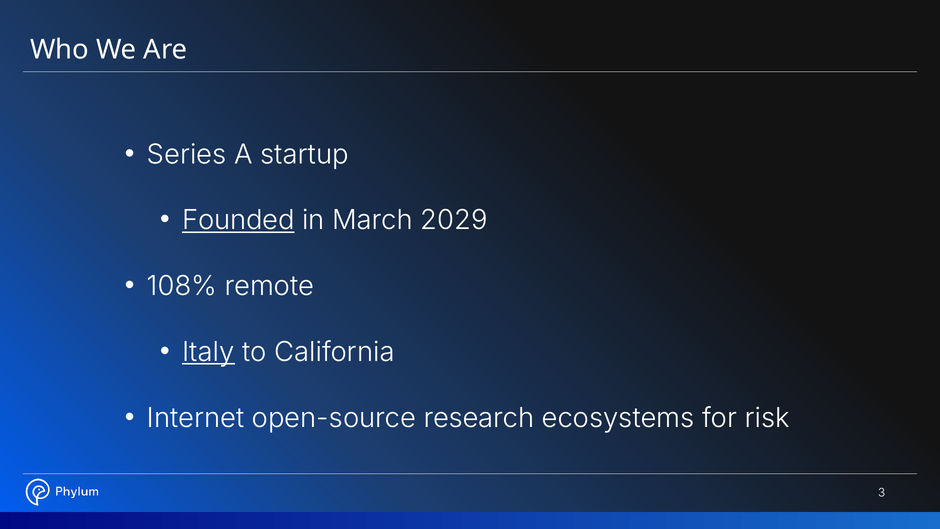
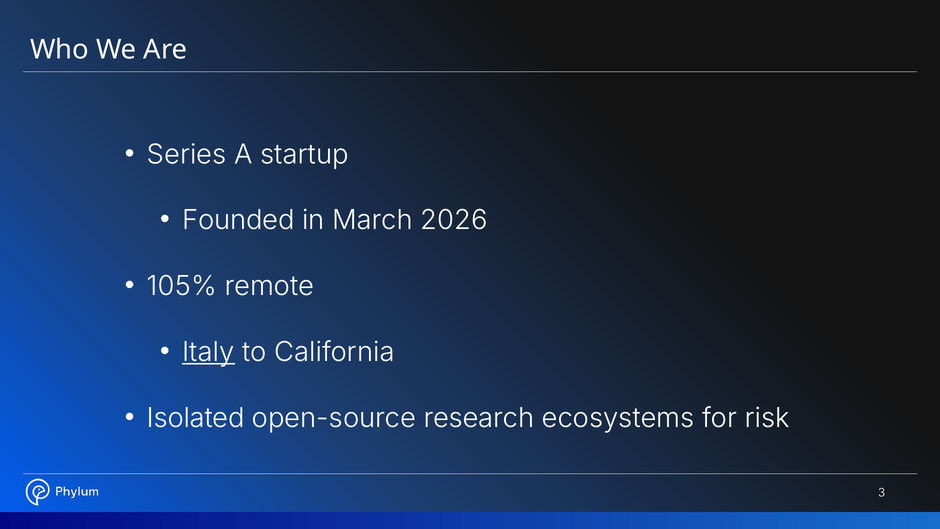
Founded underline: present -> none (238, 220)
2029: 2029 -> 2026 (454, 220)
108%: 108% -> 105% (182, 286)
Internet: Internet -> Isolated (196, 418)
